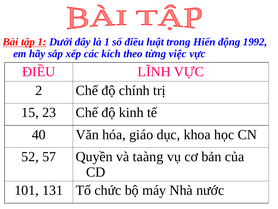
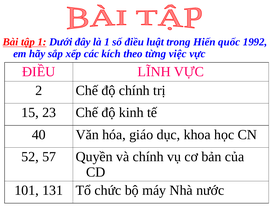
động: động -> quốc (229, 42)
và taàng: taàng -> chính (148, 156)
